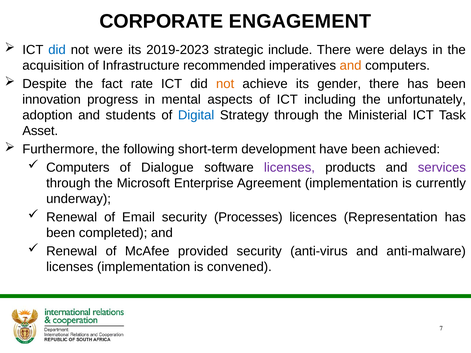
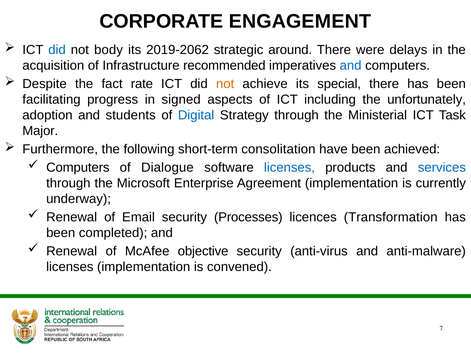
not were: were -> body (108, 50)
2019-2023: 2019-2023 -> 2019-2062 (178, 50)
include: include -> around (290, 50)
and colour: orange -> blue (351, 66)
gender: gender -> special (339, 84)
innovation: innovation -> facilitating (51, 100)
mental: mental -> signed (181, 100)
Asset: Asset -> Major (40, 131)
development: development -> consolitation (278, 149)
licenses colour: purple -> blue (289, 168)
services colour: purple -> blue (442, 168)
Representation: Representation -> Transformation (391, 217)
provided: provided -> objective (203, 251)
